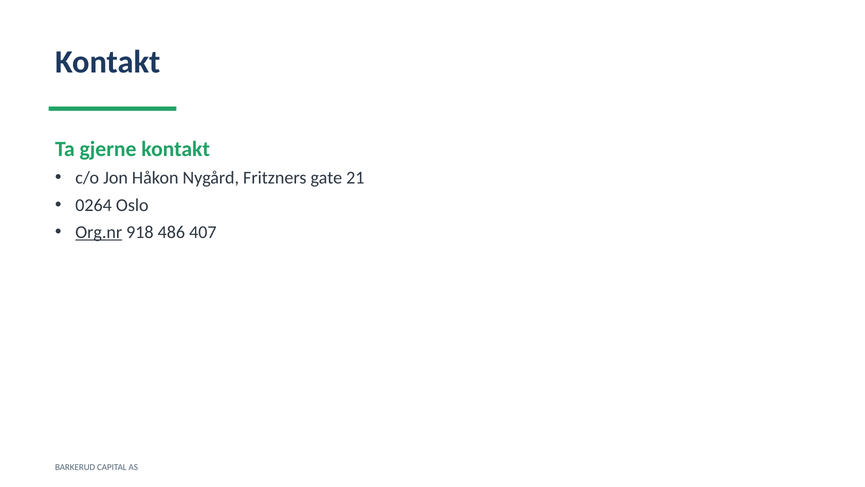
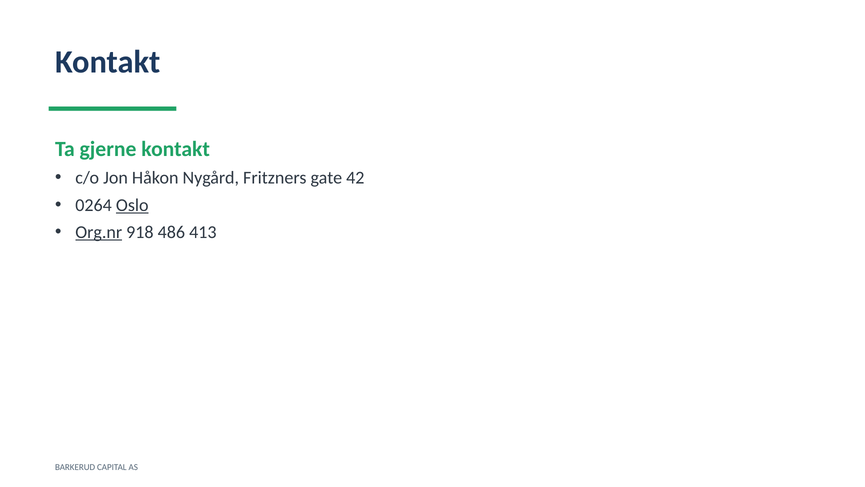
21: 21 -> 42 (355, 178)
Oslo underline: none -> present (132, 205)
407: 407 -> 413 (203, 232)
